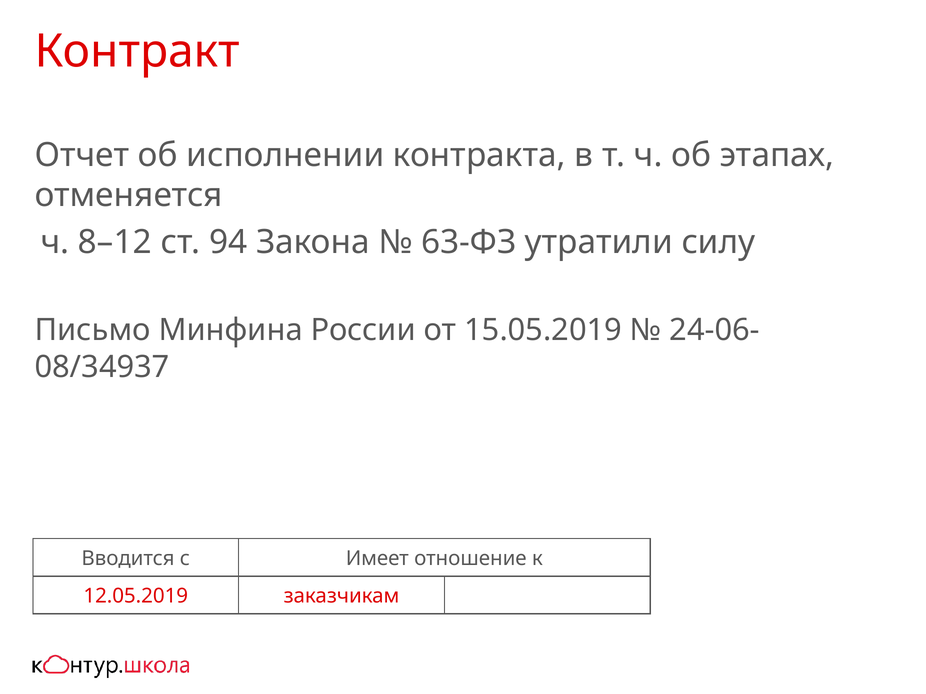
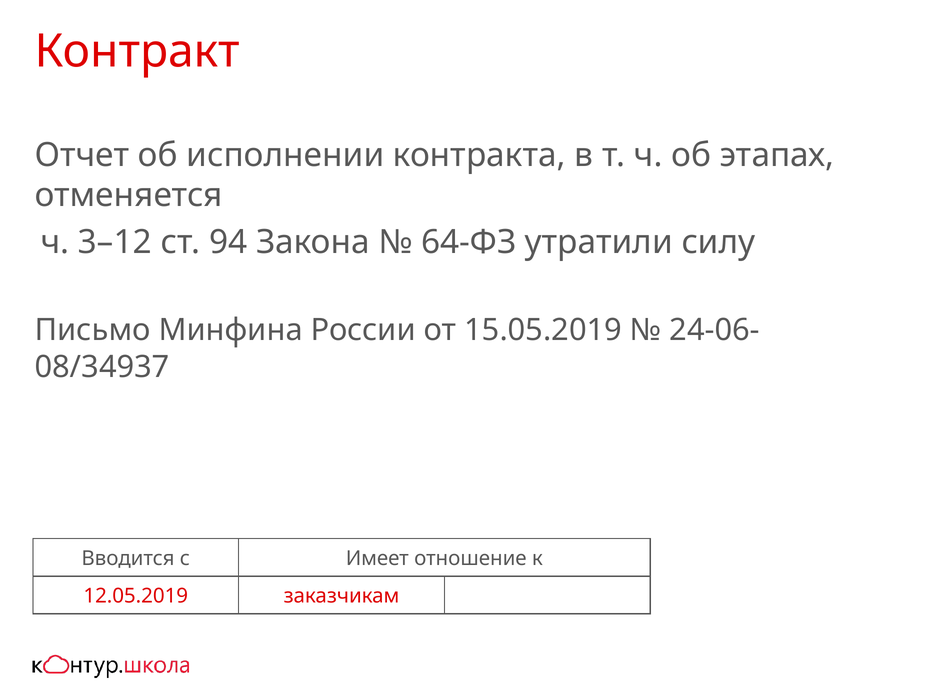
8–12: 8–12 -> 3–12 (115, 242)
63-ФЗ: 63-ФЗ -> 64-ФЗ (469, 242)
